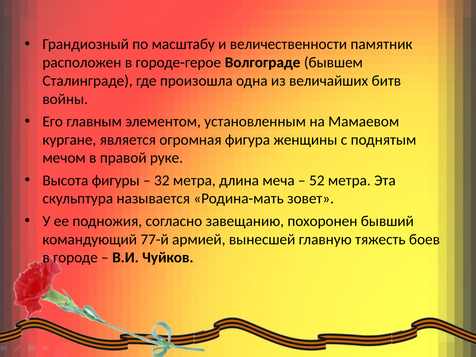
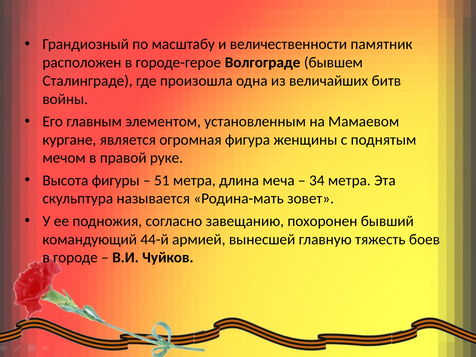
32: 32 -> 51 (162, 180)
52: 52 -> 34 (317, 180)
77-й: 77-й -> 44-й (155, 239)
